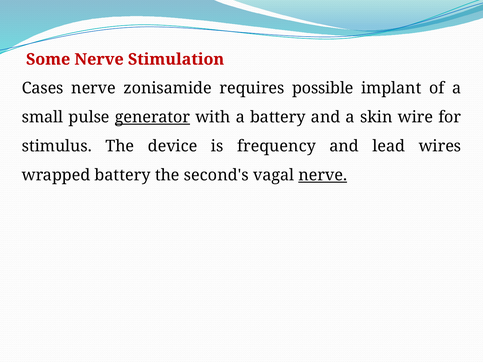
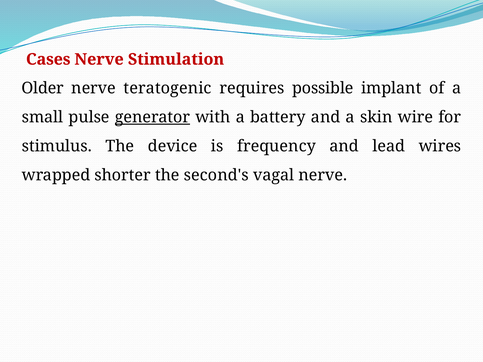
Some: Some -> Cases (48, 59)
Cases: Cases -> Older (43, 88)
zonisamide: zonisamide -> teratogenic (168, 88)
wrapped battery: battery -> shorter (123, 175)
nerve underline: present -> none (323, 175)
